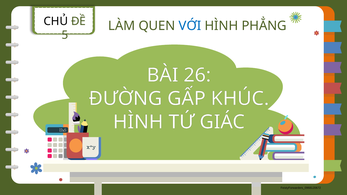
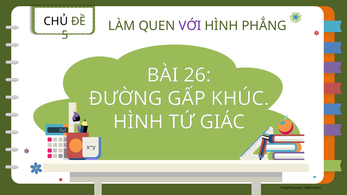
VỚI colour: blue -> purple (190, 26)
